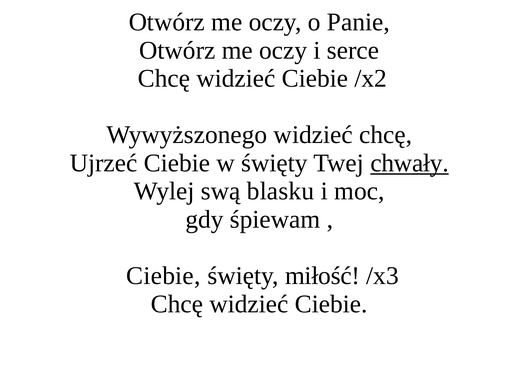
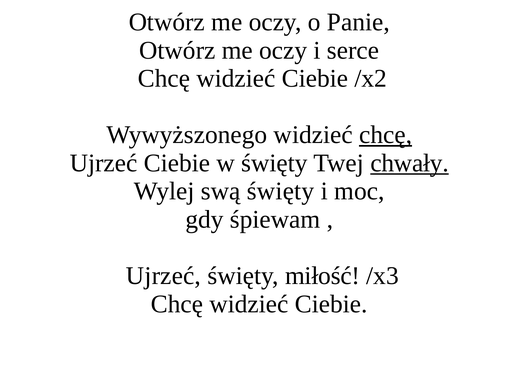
chcę underline: none -> present (386, 135)
swą blasku: blasku -> święty (281, 191)
Ciebie: Ciebie -> Ujrzeć (163, 276)
